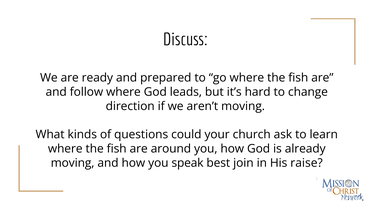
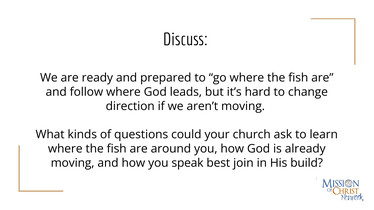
raise: raise -> build (307, 163)
